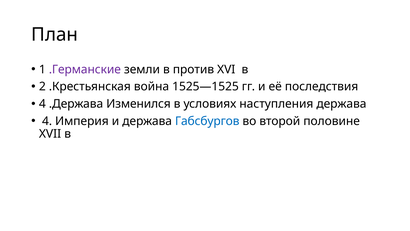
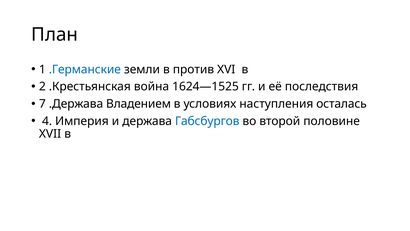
.Германские colour: purple -> blue (85, 69)
1525—1525: 1525—1525 -> 1624—1525 (205, 87)
4: 4 -> 7 (42, 104)
Изменился: Изменился -> Владением (138, 104)
наступления держава: держава -> осталась (341, 104)
